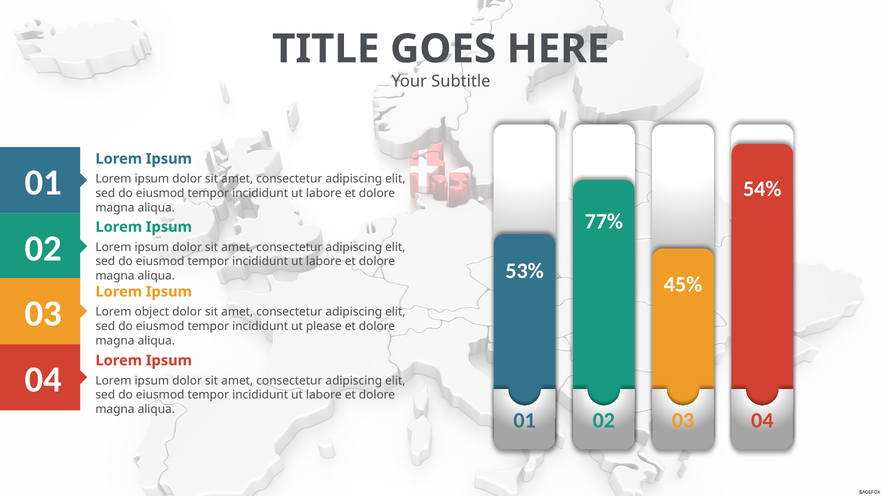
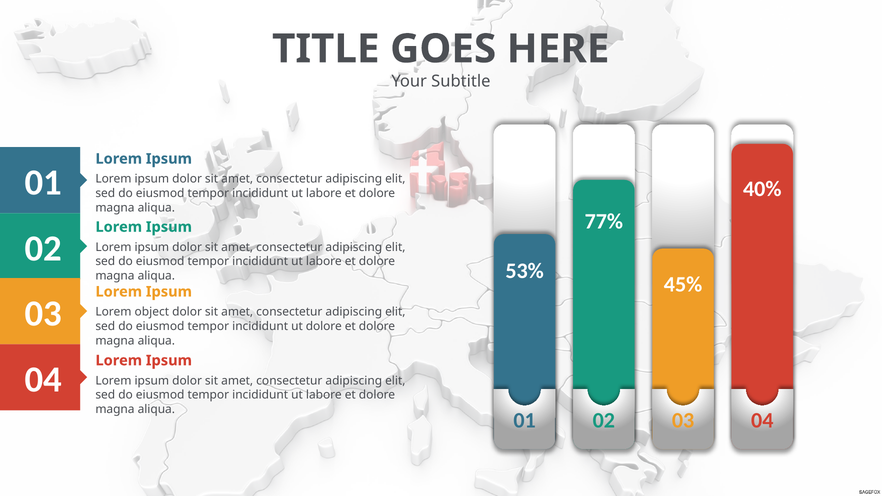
54%: 54% -> 40% (762, 189)
ut please: please -> dolore (324, 326)
